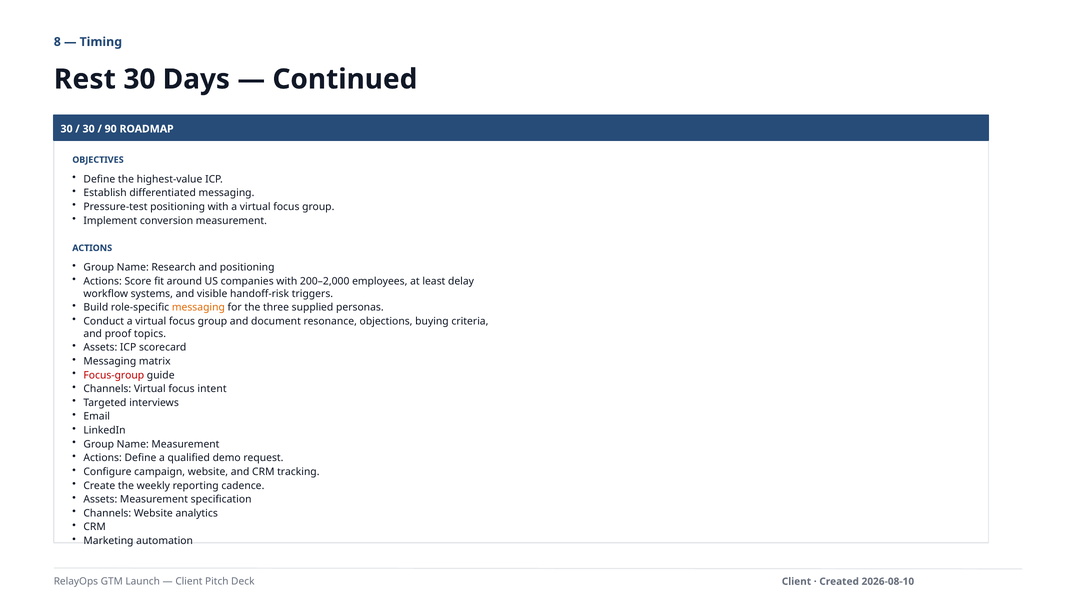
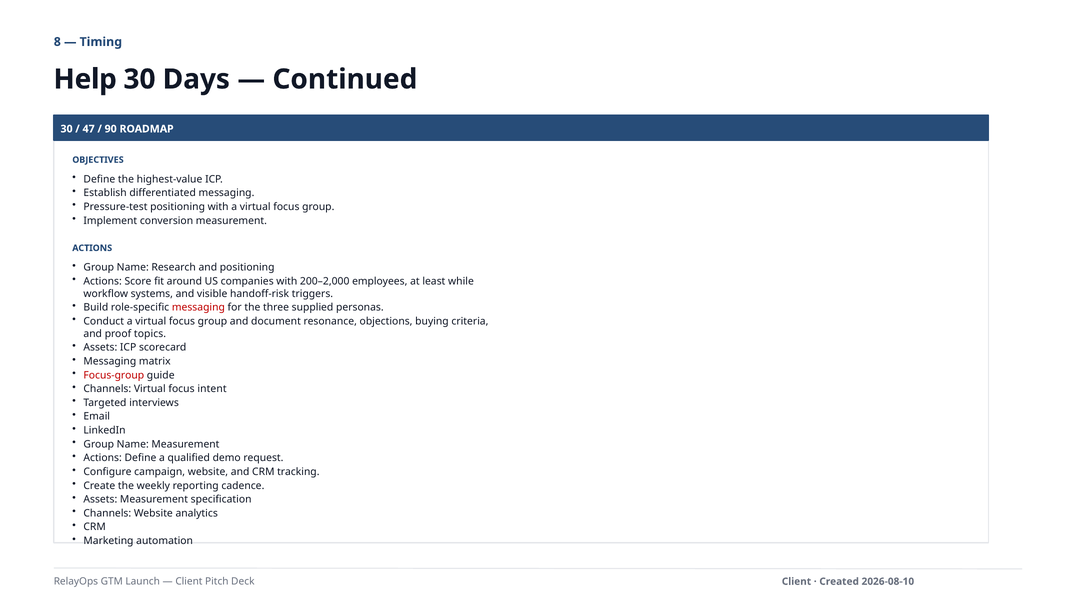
Rest: Rest -> Help (85, 79)
30: 30 -> 47 (89, 129)
delay: delay -> while (461, 281)
messaging colour: orange -> red (198, 308)
